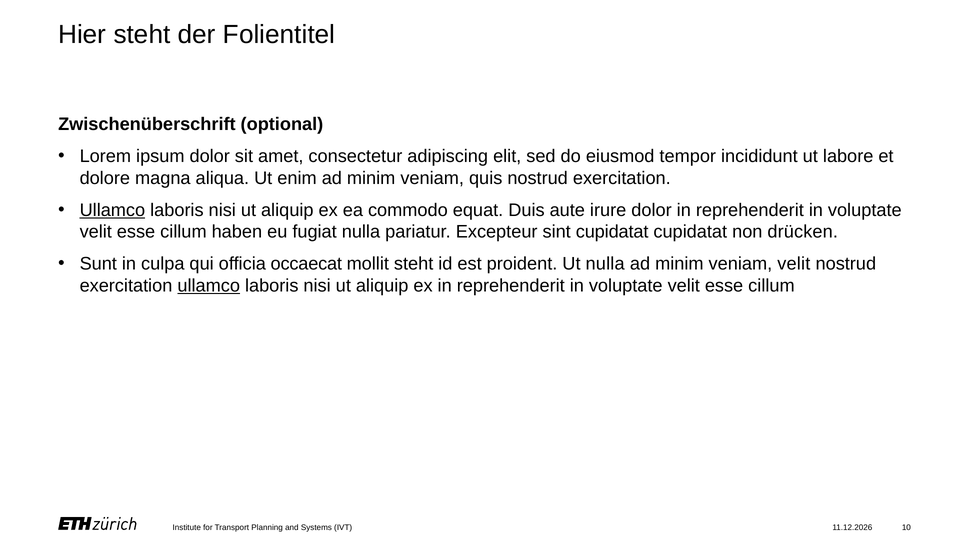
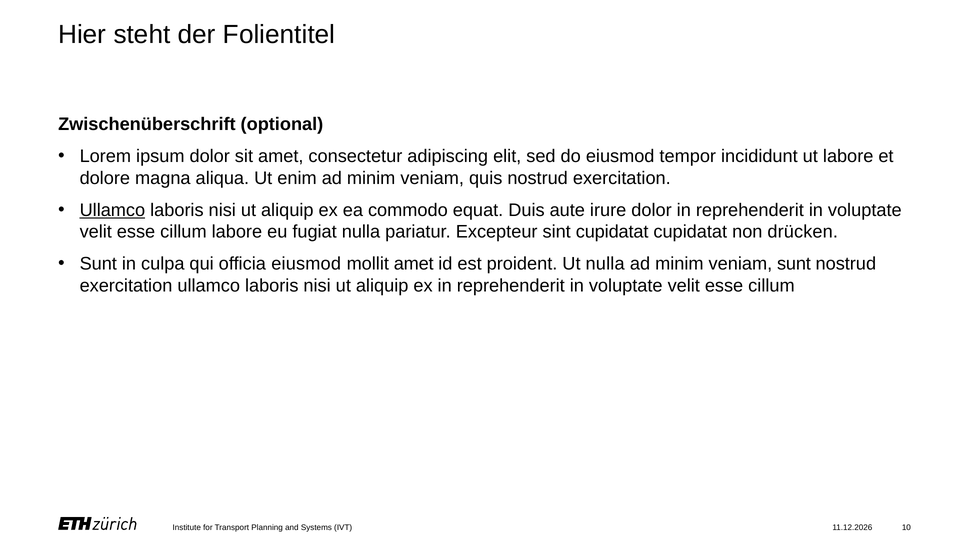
cillum haben: haben -> labore (237, 232)
officia occaecat: occaecat -> eiusmod (306, 264)
mollit steht: steht -> amet (414, 264)
veniam velit: velit -> sunt (794, 264)
ullamco underline: present -> none (209, 286)
